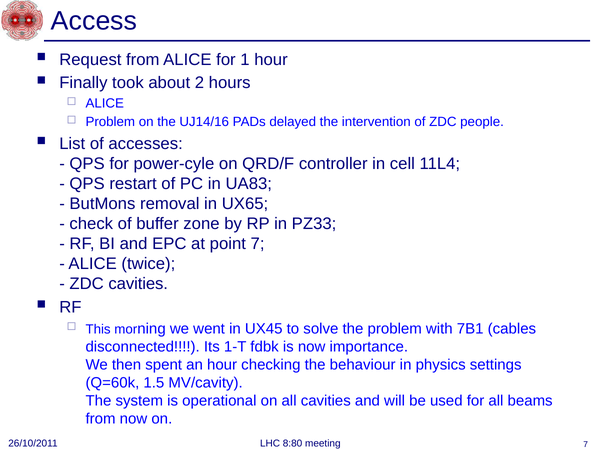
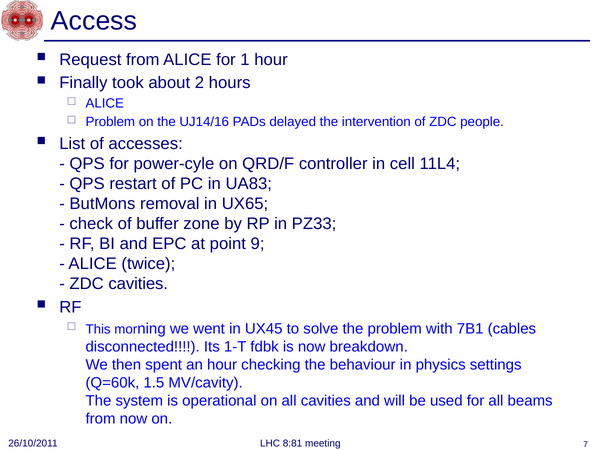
point 7: 7 -> 9 (258, 244)
importance: importance -> breakdown (369, 347)
8:80: 8:80 -> 8:81 (293, 444)
